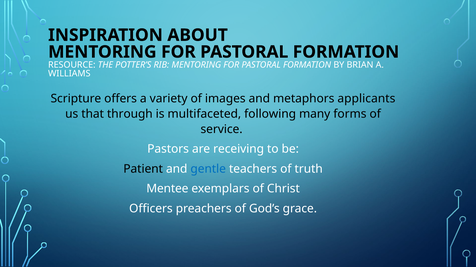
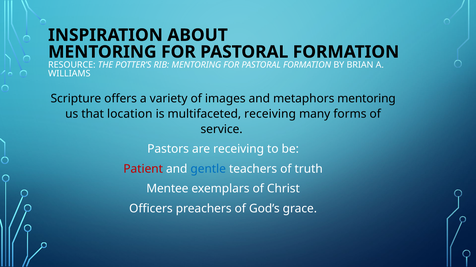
metaphors applicants: applicants -> mentoring (367, 99)
through: through -> location (130, 114)
multifaceted following: following -> receiving (270, 114)
Patient colour: black -> red (143, 169)
